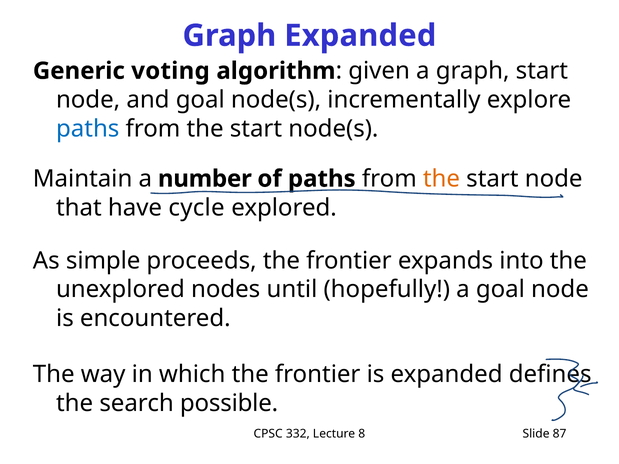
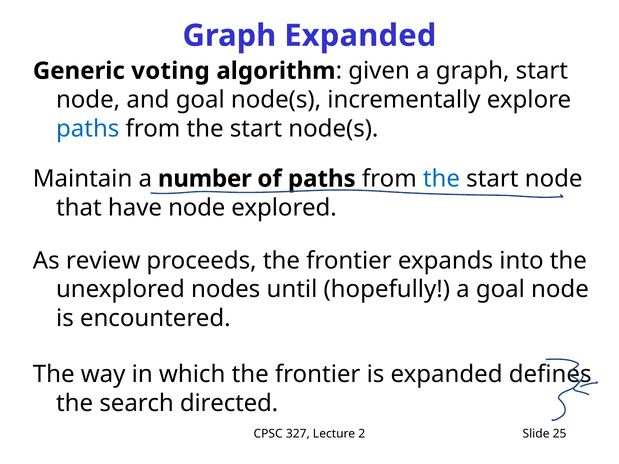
the colour: orange -> blue (441, 179)
have cycle: cycle -> node (197, 208)
simple: simple -> review (103, 261)
possible: possible -> directed (229, 403)
332: 332 -> 327 (298, 434)
8: 8 -> 2 (362, 434)
87: 87 -> 25 (560, 434)
